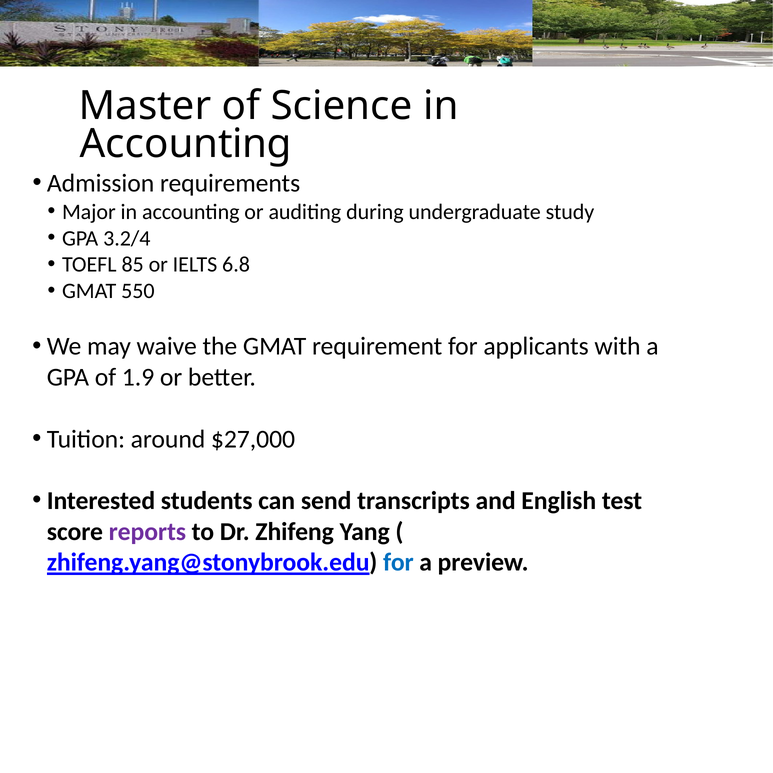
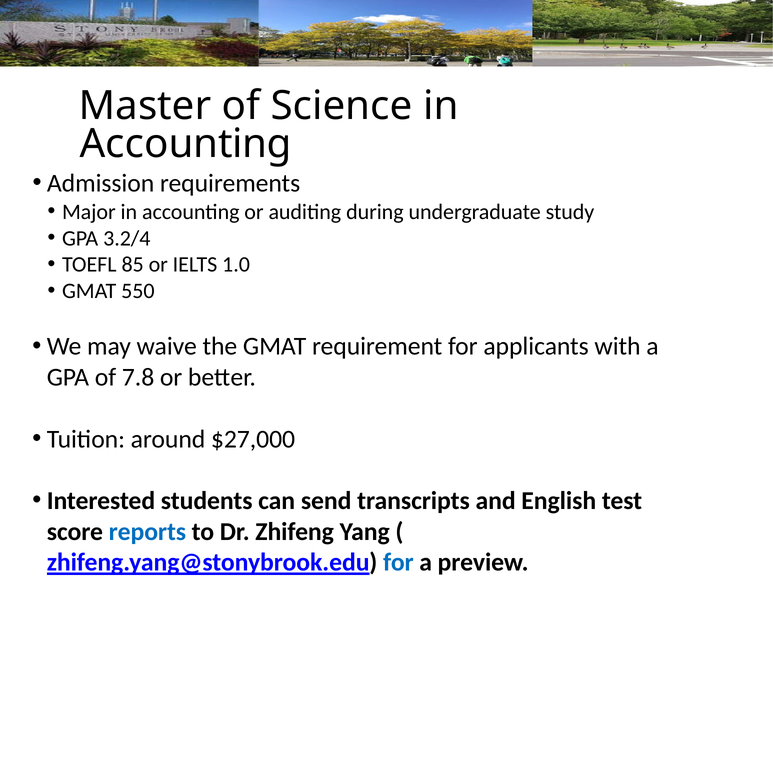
6.8: 6.8 -> 1.0 (236, 265)
1.9: 1.9 -> 7.8 (138, 377)
reports colour: purple -> blue (147, 532)
